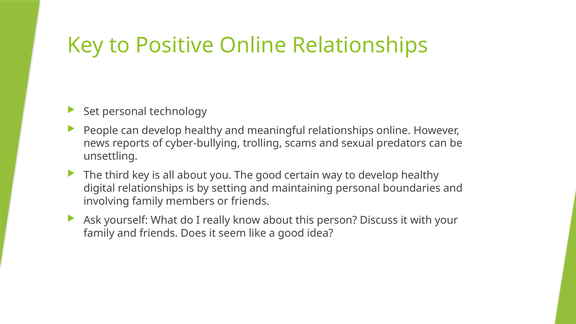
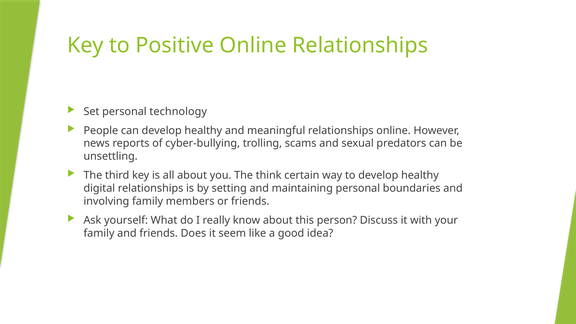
The good: good -> think (269, 175)
